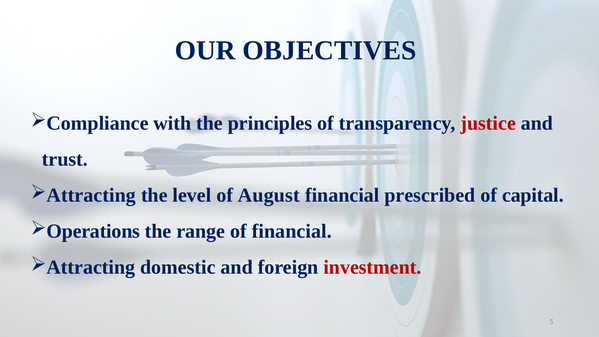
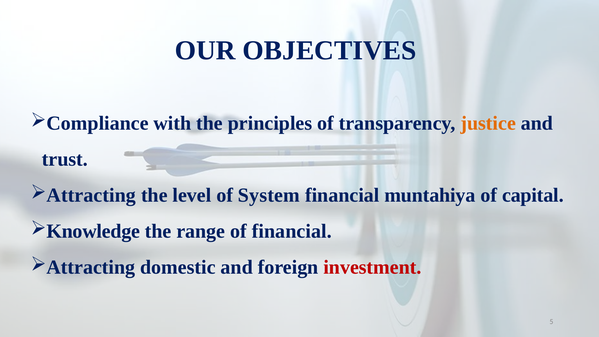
justice colour: red -> orange (488, 123)
August: August -> System (269, 195)
prescribed: prescribed -> muntahiya (430, 195)
Operations: Operations -> Knowledge (93, 231)
